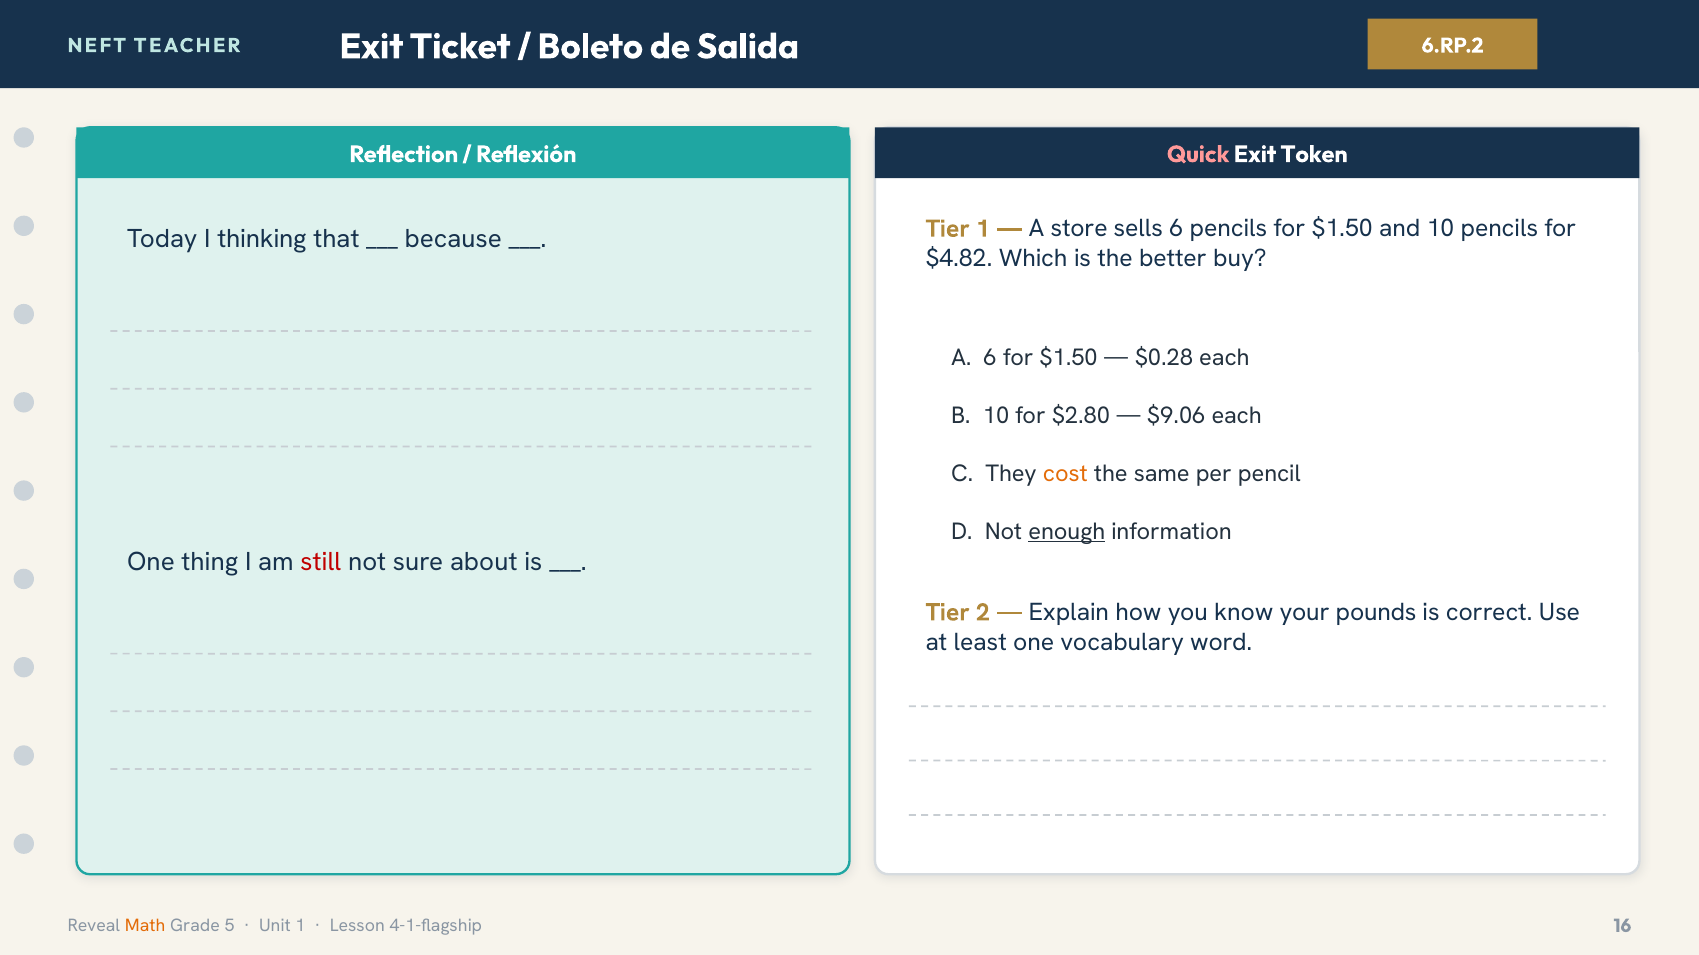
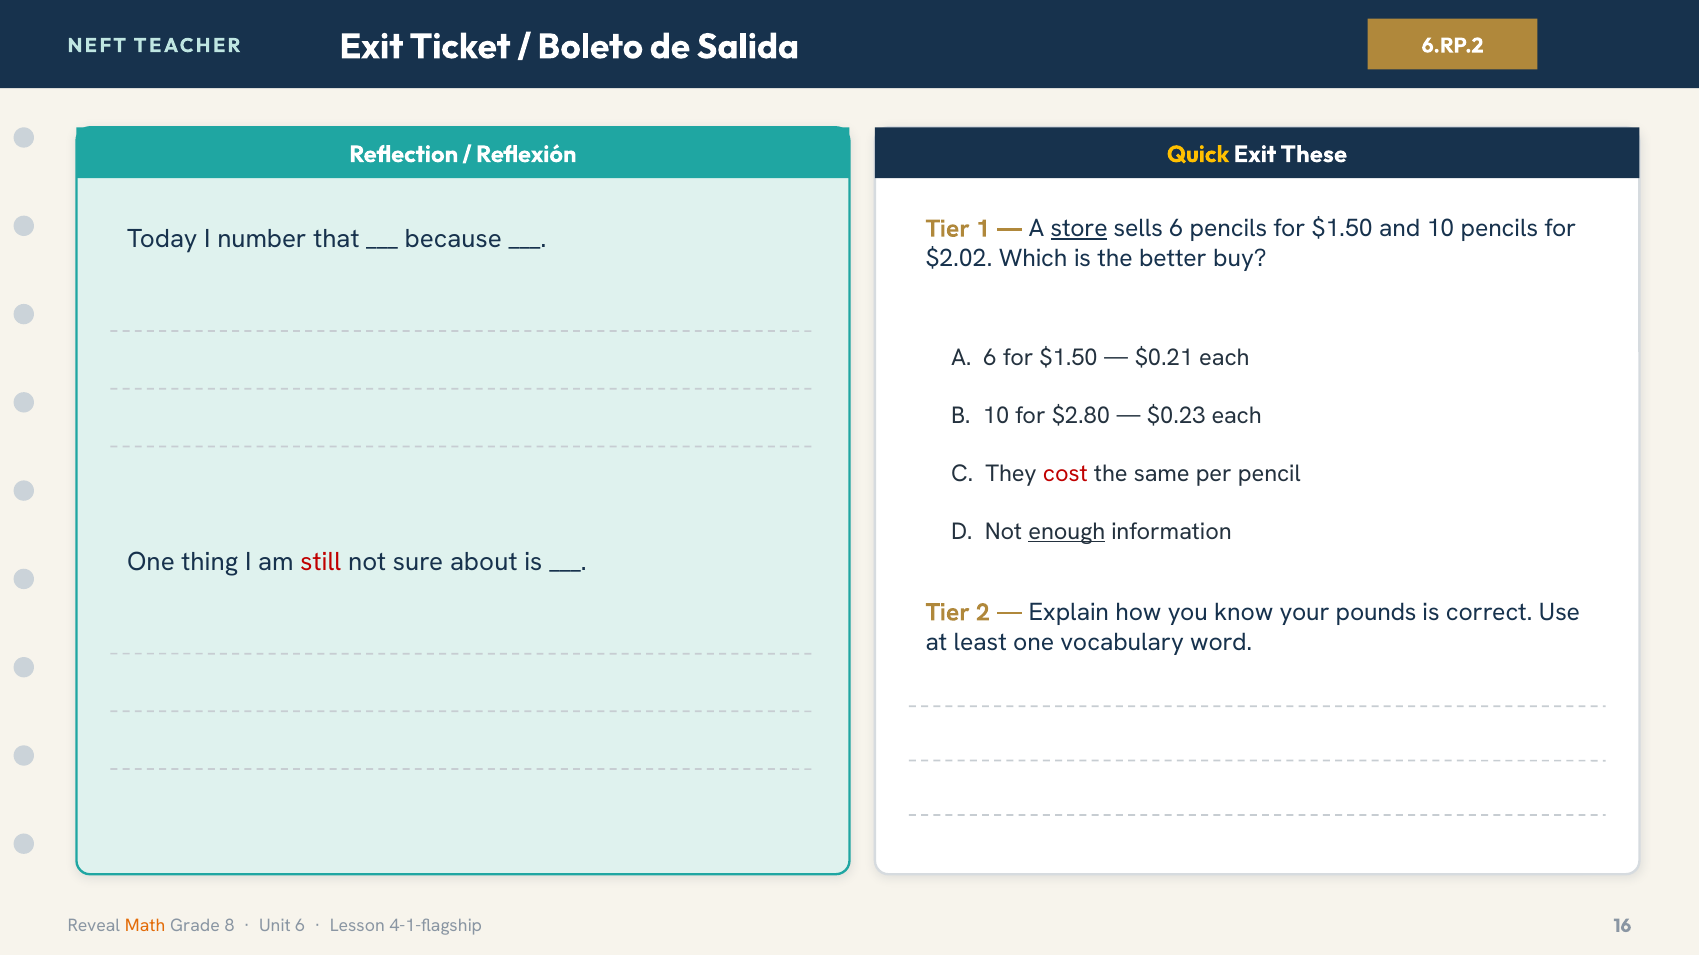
Quick colour: pink -> yellow (1198, 154)
Token: Token -> These (1314, 154)
store underline: none -> present (1079, 229)
thinking: thinking -> number (262, 240)
$4.82: $4.82 -> $2.02 (959, 258)
$0.28: $0.28 -> $0.21 (1164, 358)
$9.06: $9.06 -> $0.23 (1176, 416)
cost colour: orange -> red (1065, 474)
5: 5 -> 8 (229, 926)
Unit 1: 1 -> 6 (300, 926)
